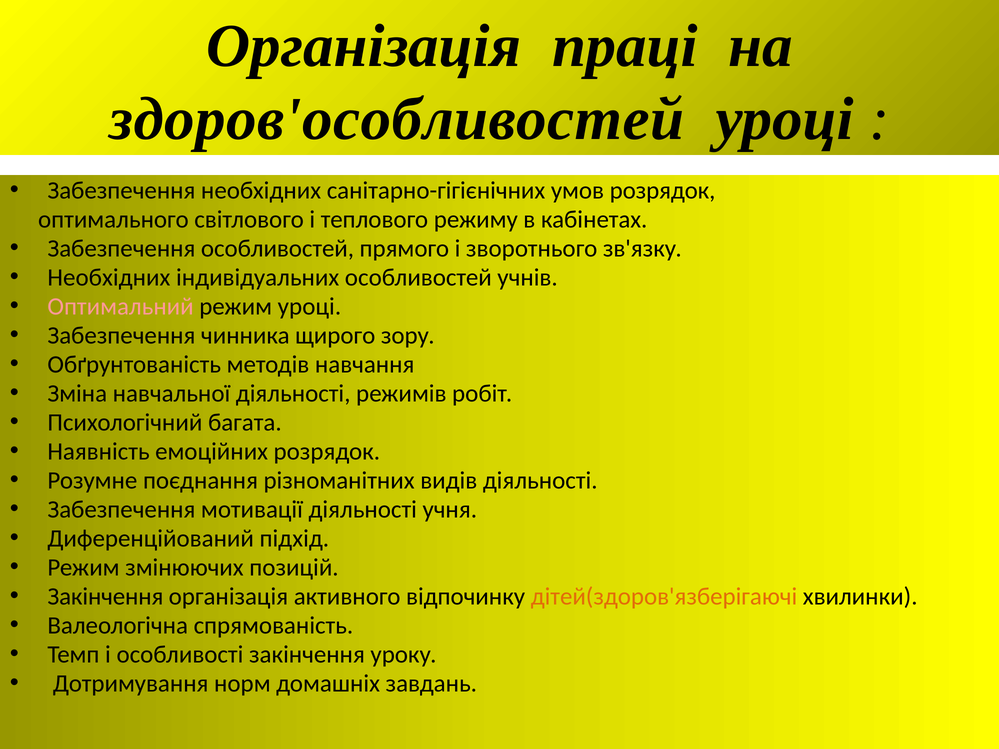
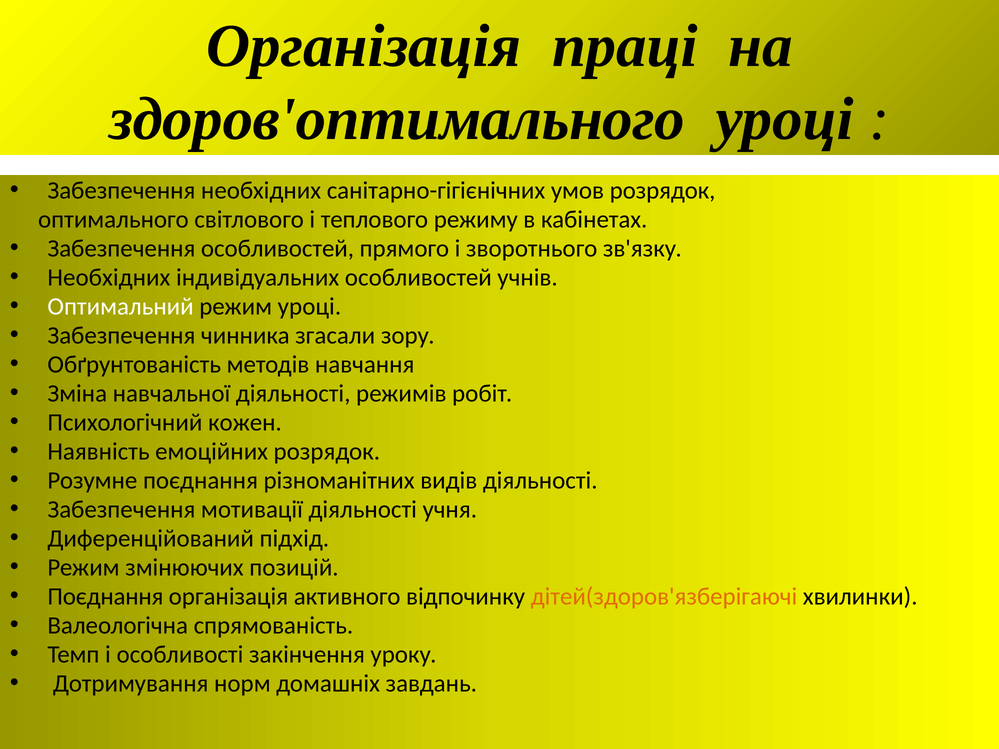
здоров'особливостей: здоров'особливостей -> здоров'оптимального (397, 119)
Оптимальний colour: pink -> white (121, 307)
щирого: щирого -> згасали (335, 336)
багата: багата -> кожен (245, 423)
Закінчення: Закінчення -> Поєднання (105, 597)
